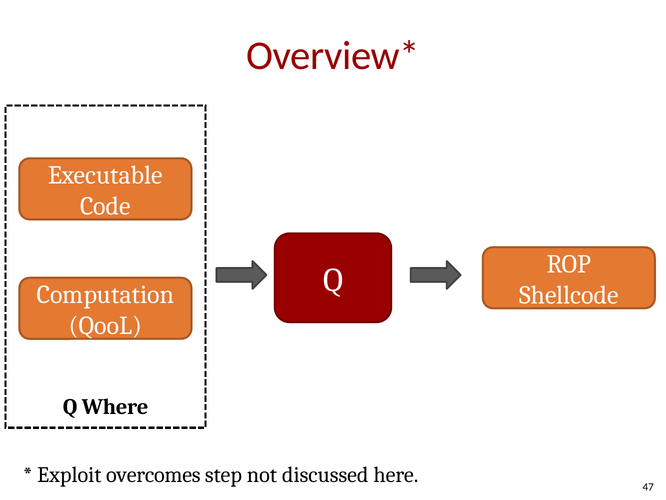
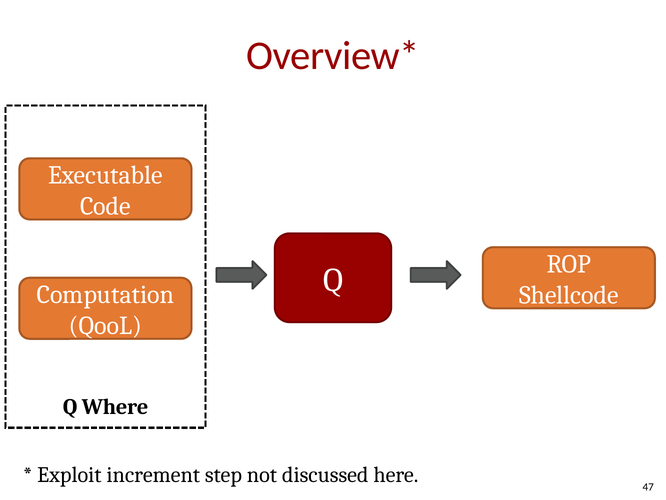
overcomes: overcomes -> increment (153, 474)
